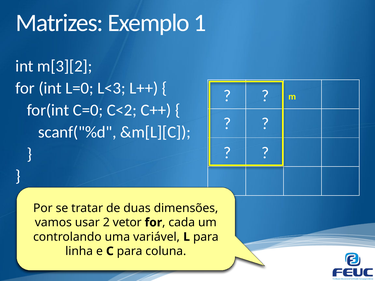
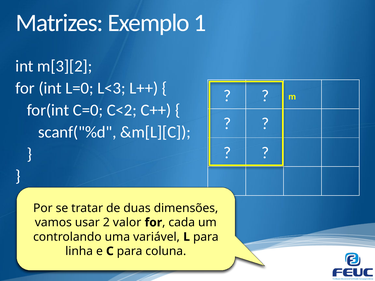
vetor: vetor -> valor (127, 223)
